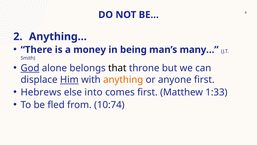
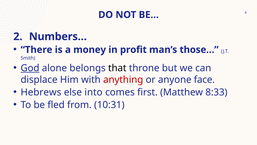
Anything…: Anything… -> Numbers… (58, 36)
being: being -> profit (133, 50)
many…: many… -> those… (199, 50)
Him underline: present -> none (69, 79)
anything colour: orange -> red (123, 79)
anyone first: first -> face (204, 79)
1:33: 1:33 -> 8:33 (216, 92)
10:74: 10:74 -> 10:31 (109, 104)
